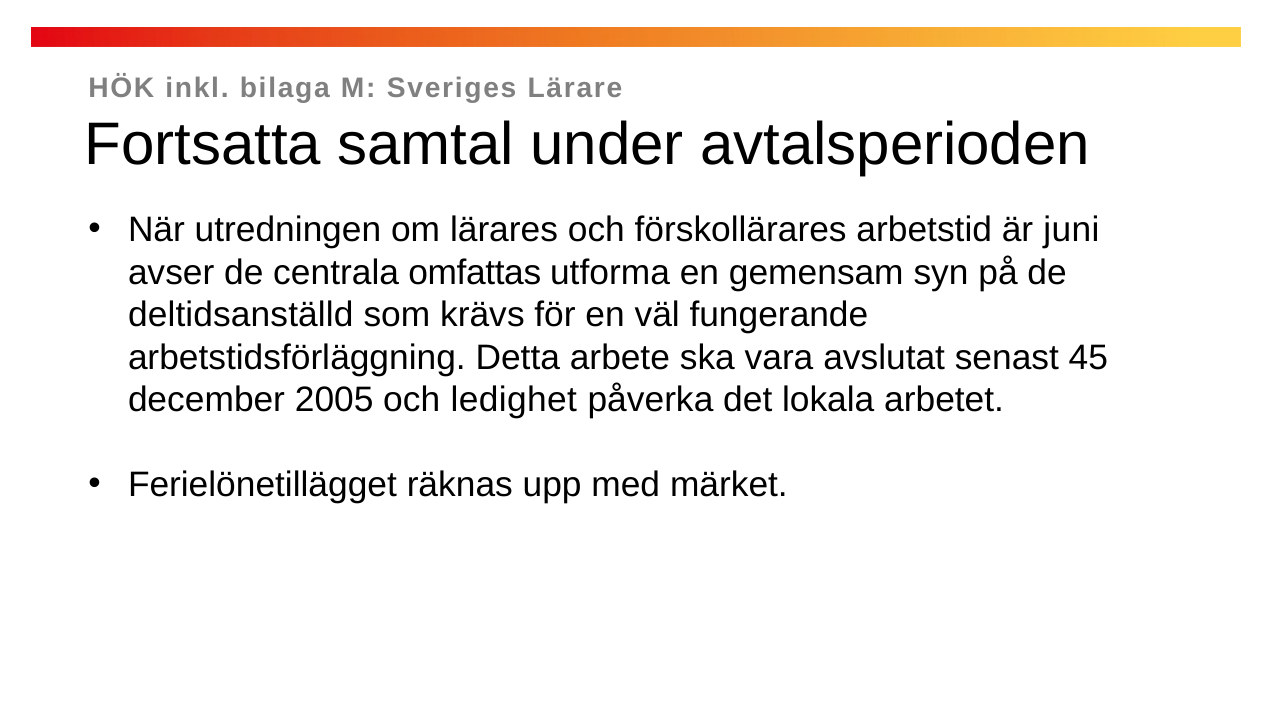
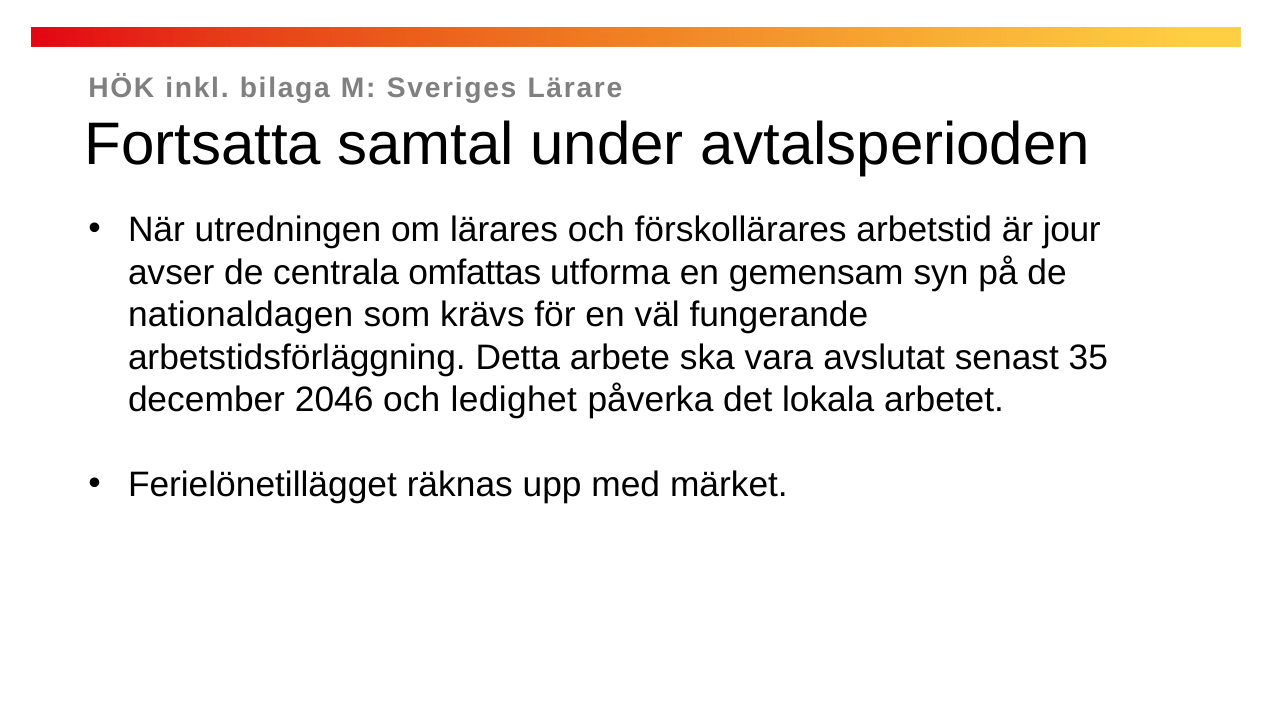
juni: juni -> jour (1072, 230)
deltidsanställd: deltidsanställd -> nationaldagen (241, 315)
45: 45 -> 35 (1088, 357)
2005: 2005 -> 2046 (334, 400)
